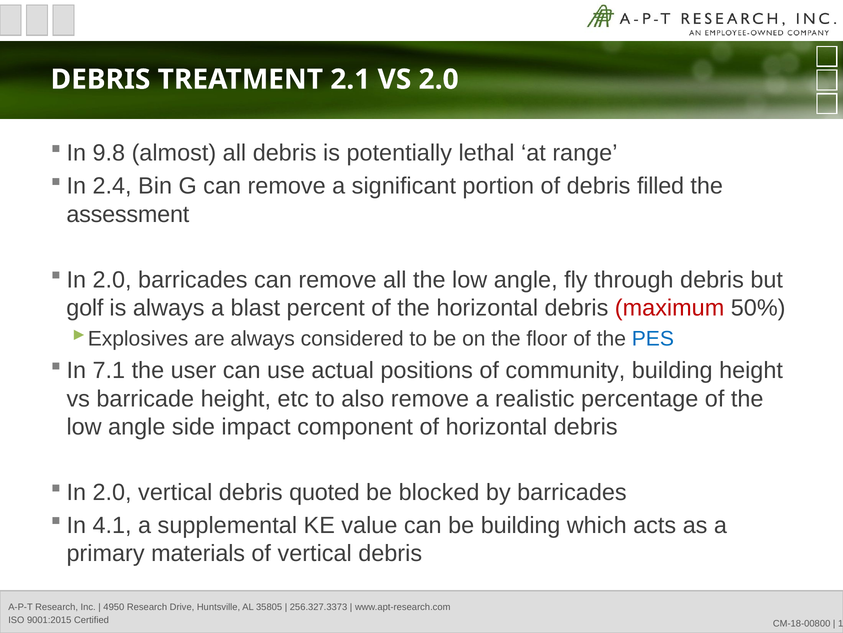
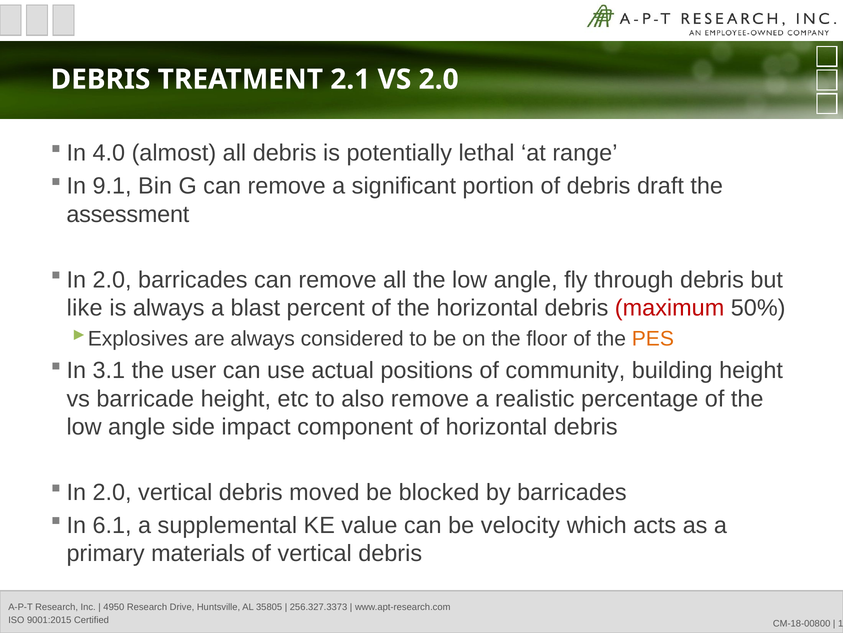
9.8: 9.8 -> 4.0 (109, 153)
2.4: 2.4 -> 9.1 (112, 186)
filled: filled -> draft (660, 186)
golf: golf -> like (85, 308)
PES colour: blue -> orange (653, 339)
7.1: 7.1 -> 3.1 (109, 370)
quoted: quoted -> moved (324, 492)
4.1: 4.1 -> 6.1 (112, 525)
be building: building -> velocity (520, 525)
